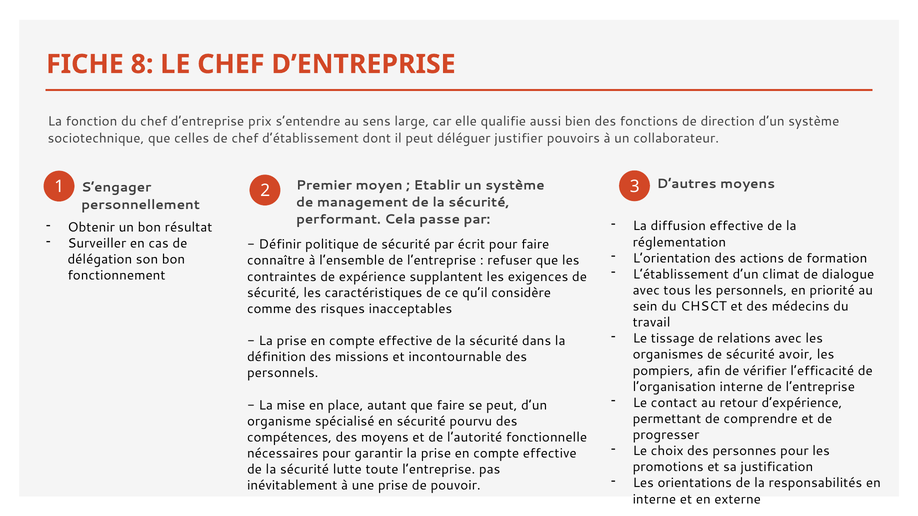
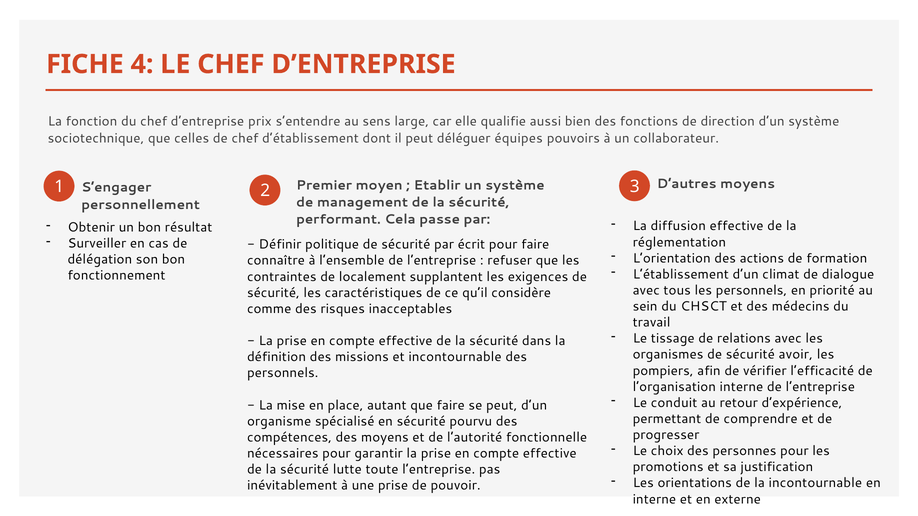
8: 8 -> 4 (142, 64)
justifier: justifier -> équipes (519, 139)
expérience: expérience -> localement (372, 277)
contact: contact -> conduit (674, 403)
la responsabilités: responsabilités -> incontournable (815, 483)
